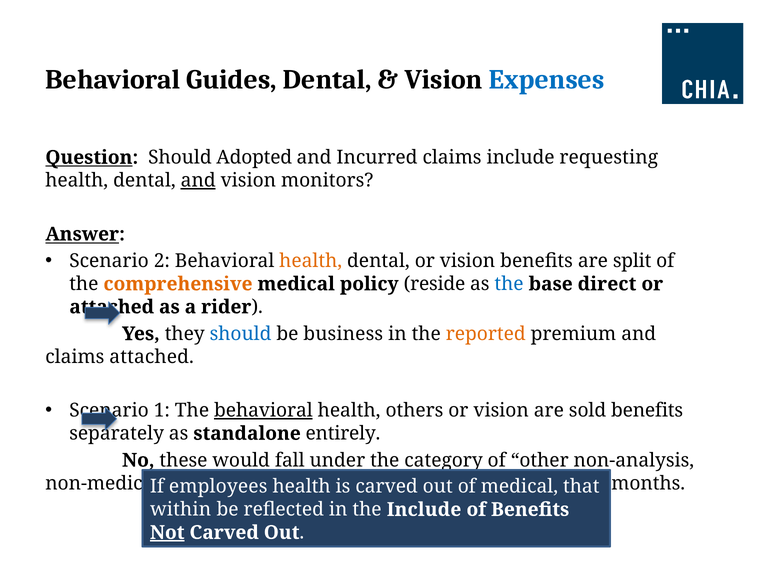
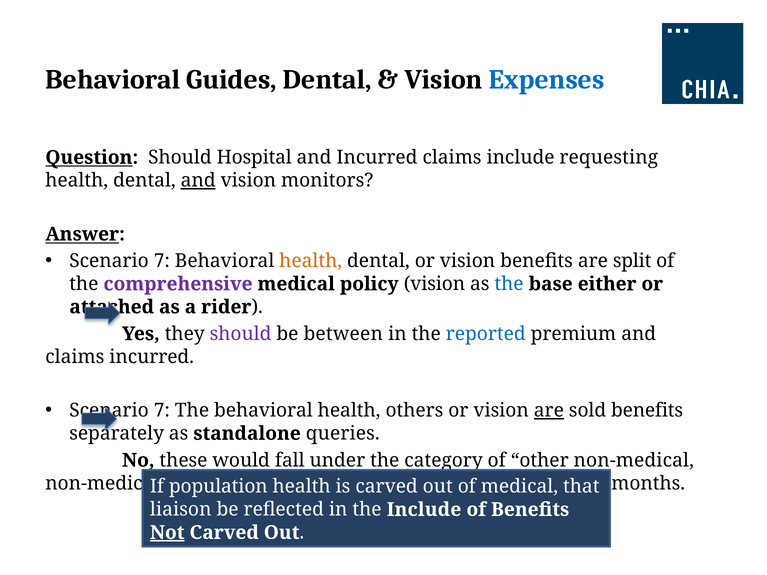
Adopted: Adopted -> Hospital (254, 158)
2: 2 -> 7 (162, 261)
comprehensive colour: orange -> purple (178, 284)
policy reside: reside -> vision (434, 284)
direct: direct -> either (607, 284)
should colour: blue -> purple (241, 334)
be business: business -> between (343, 334)
reported colour: orange -> blue (486, 334)
claims attached: attached -> incurred (152, 357)
1: 1 -> 7 (162, 411)
behavioral underline: present -> none (263, 411)
are underline: none -> present (549, 411)
entirely: entirely -> queries (343, 434)
non-analysis: non-analysis -> non-medical (634, 461)
employees: employees -> population (218, 487)
within: within -> liaison (181, 510)
